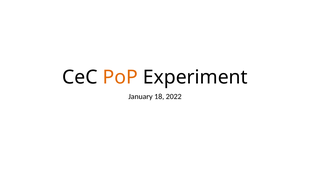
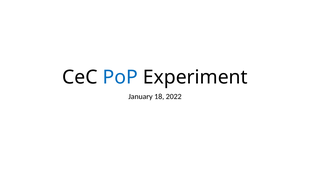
PoP colour: orange -> blue (120, 77)
